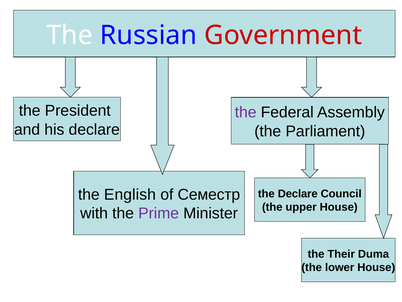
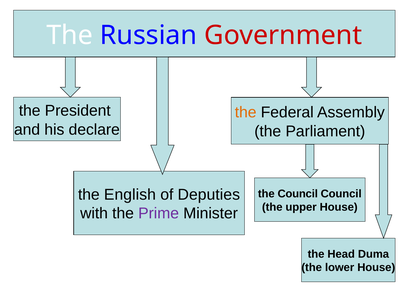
the colour: purple -> orange (246, 112)
Семестр: Семестр -> Deputies (209, 194)
the Declare: Declare -> Council (298, 193)
Their: Their -> Head (341, 254)
